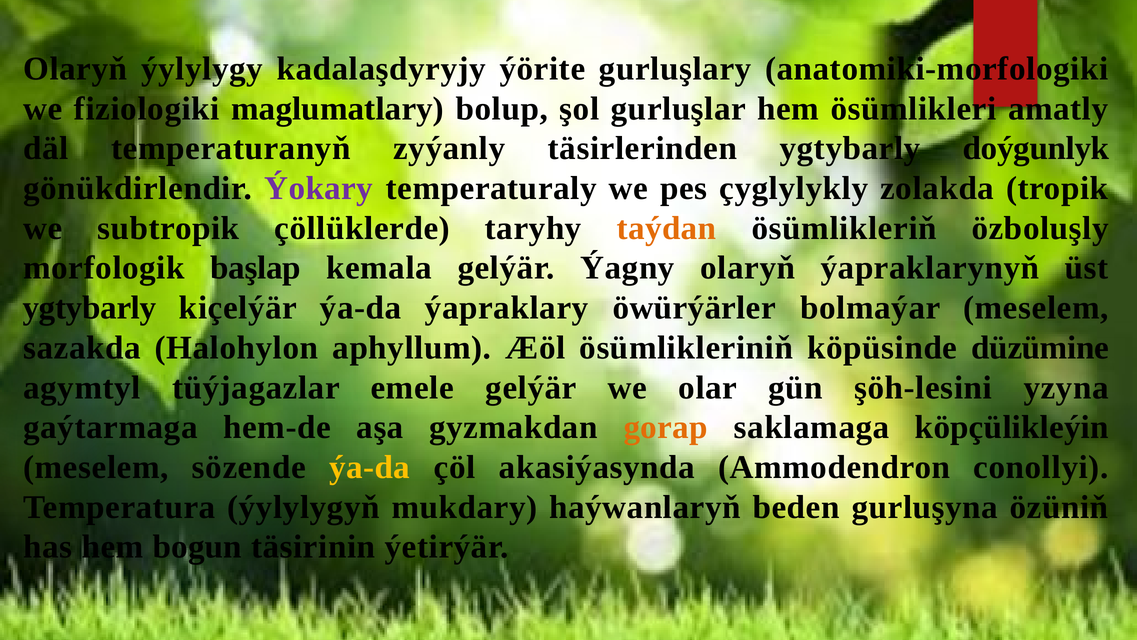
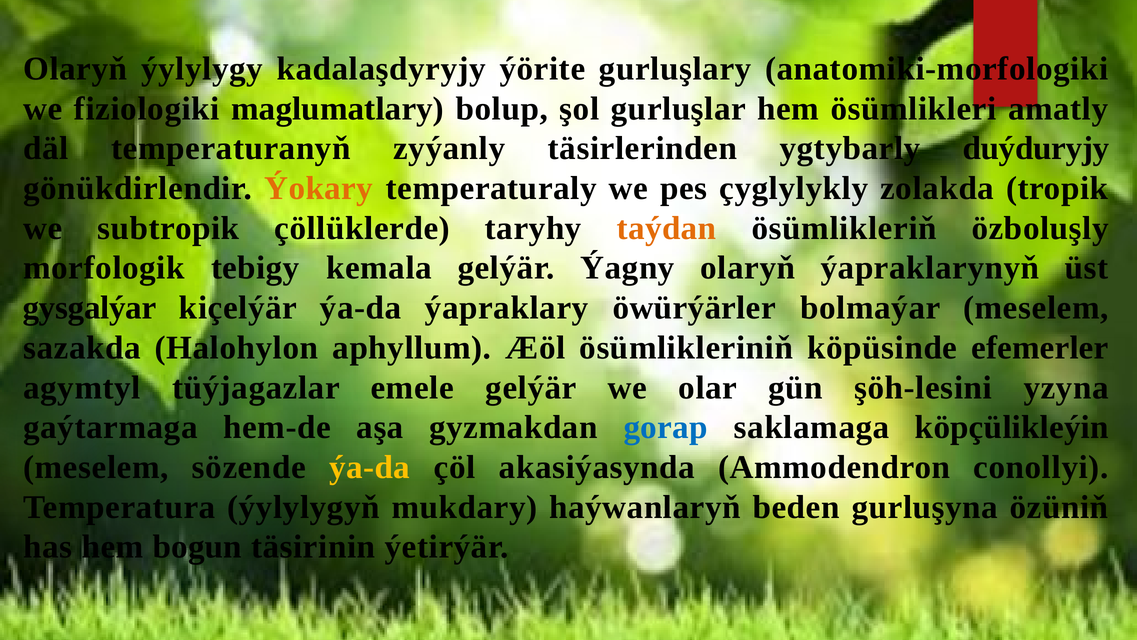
doýgunlyk: doýgunlyk -> duýduryjy (1036, 148)
Ýokary colour: purple -> orange (319, 188)
başlap: başlap -> tebigy (255, 268)
ygtybarly: ygtybarly -> gysgalýar (90, 308)
düzümine: düzümine -> efemerler (1040, 347)
gorap colour: orange -> blue (666, 427)
